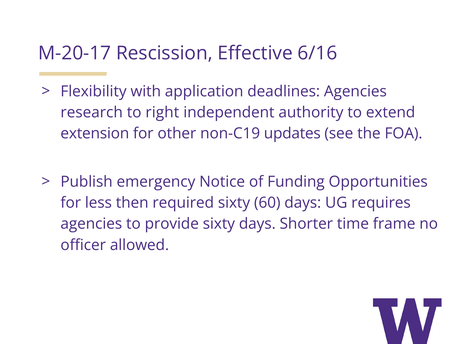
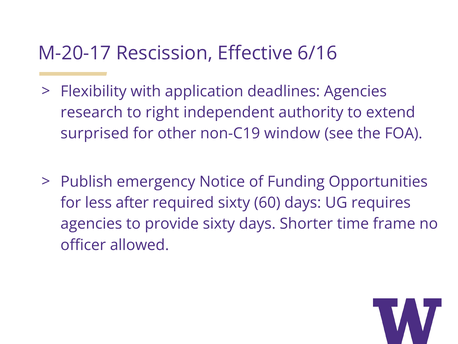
extension: extension -> surprised (95, 133)
updates: updates -> window (292, 133)
then: then -> after (132, 203)
